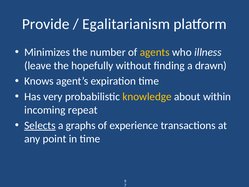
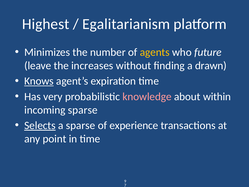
Provide: Provide -> Highest (46, 24)
illness: illness -> future (208, 52)
hopefully: hopefully -> increases (92, 66)
Knows underline: none -> present (39, 81)
knowledge colour: yellow -> pink (147, 97)
incoming repeat: repeat -> sparse (83, 110)
a graphs: graphs -> sparse (81, 125)
